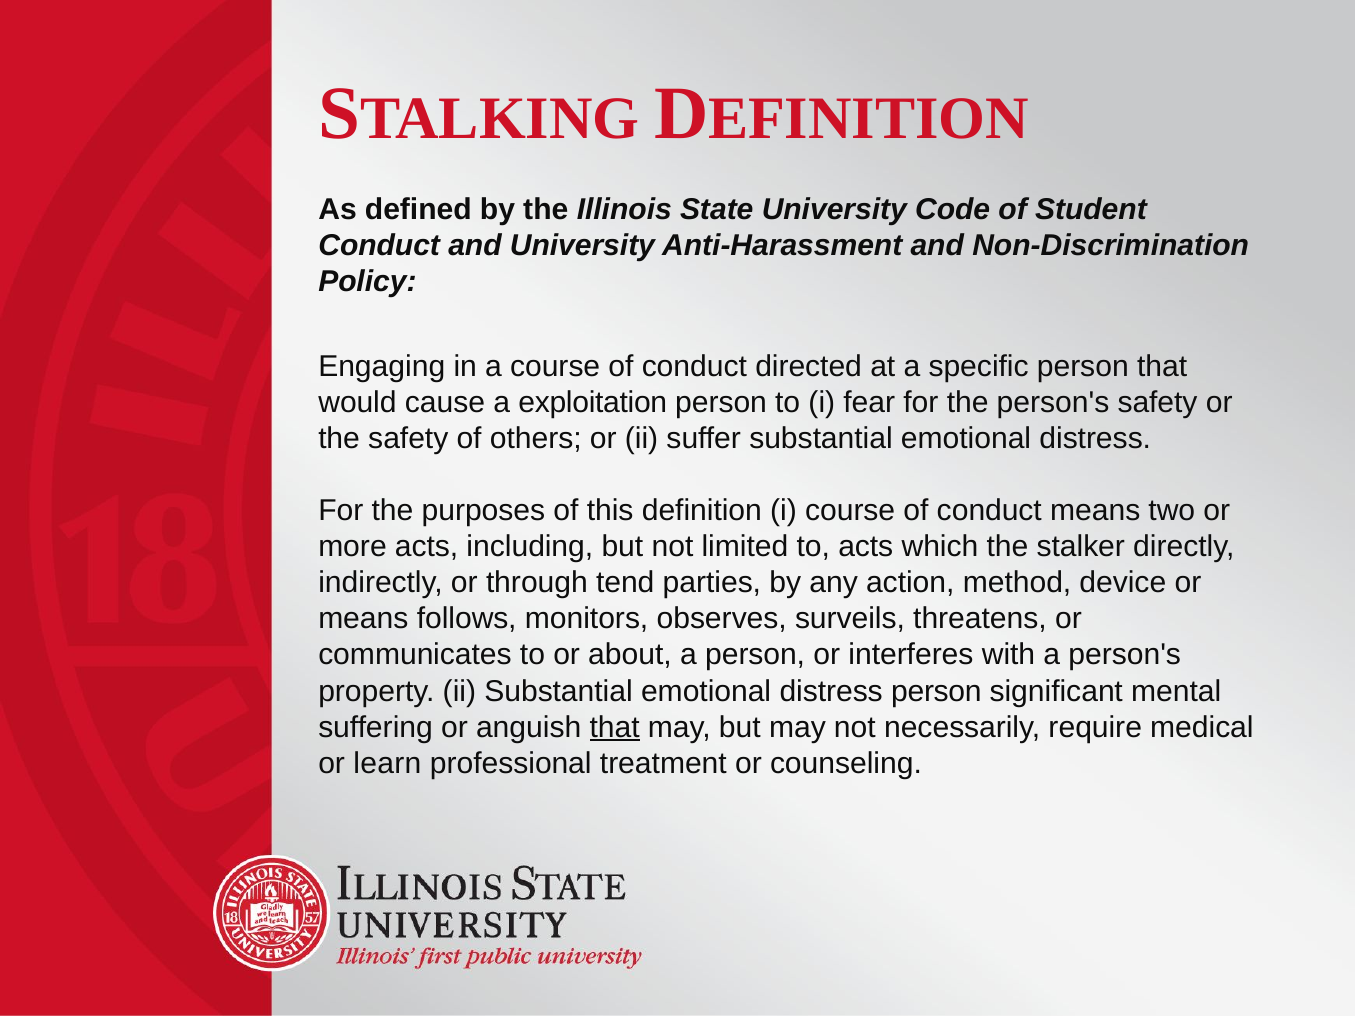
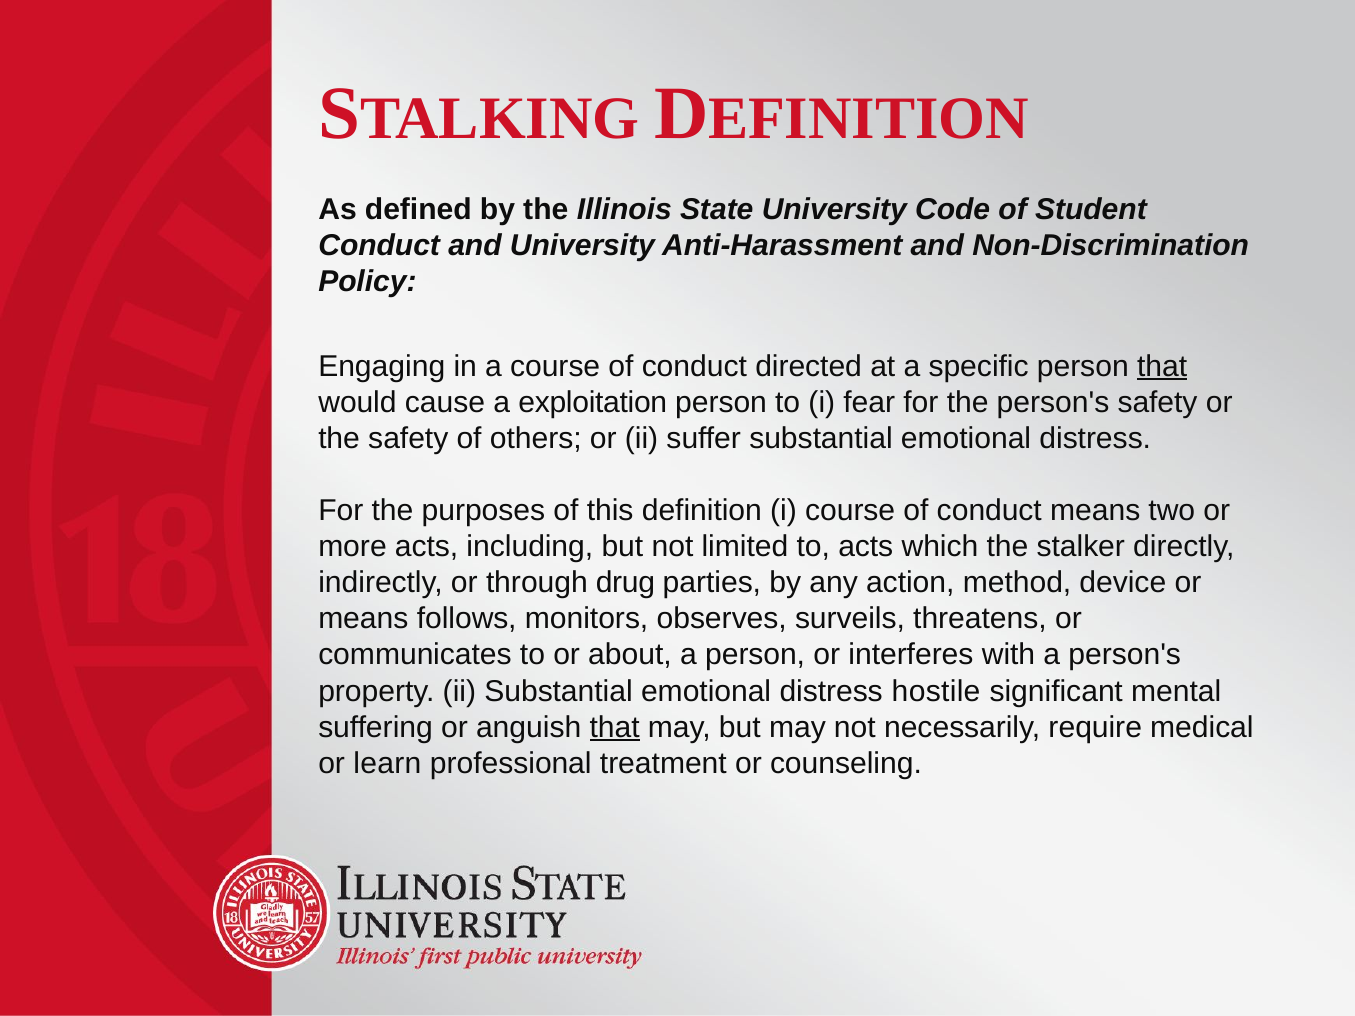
that underline: none -> present (1162, 366)
tend: tend -> drug (625, 583)
distress person: person -> hostile (936, 691)
